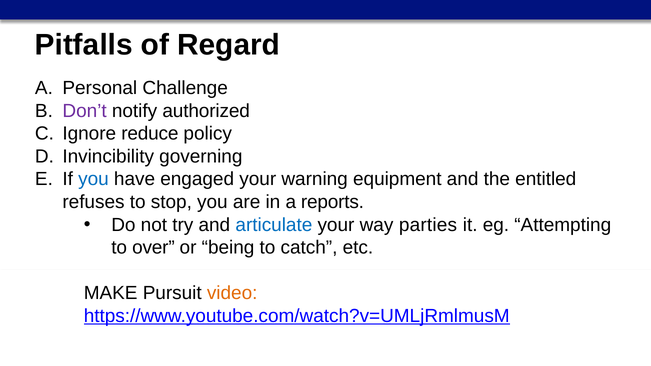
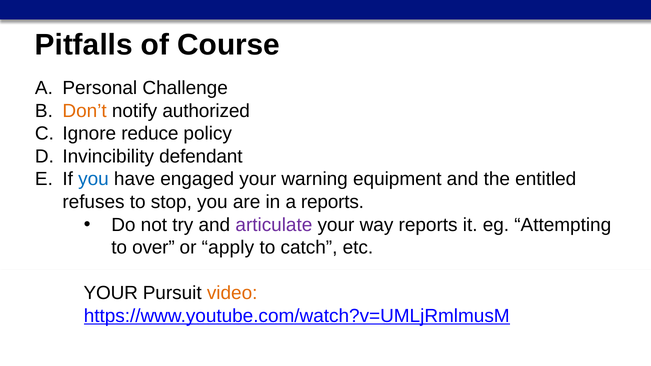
Regard: Regard -> Course (229, 45)
Don’t colour: purple -> orange (85, 111)
governing: governing -> defendant (201, 157)
articulate colour: blue -> purple (274, 225)
way parties: parties -> reports (428, 225)
being: being -> apply (228, 248)
MAKE: MAKE -> YOUR (111, 293)
